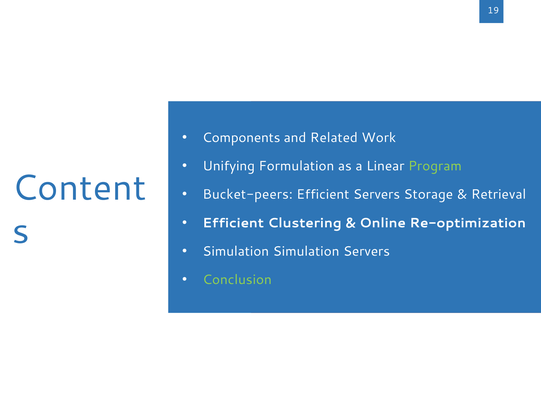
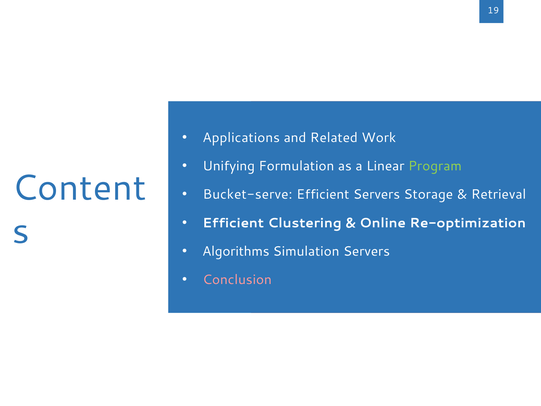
Components: Components -> Applications (241, 138)
Bucket-peers: Bucket-peers -> Bucket-serve (248, 194)
Simulation: Simulation -> Algorithms (236, 251)
Conclusion colour: light green -> pink (237, 280)
